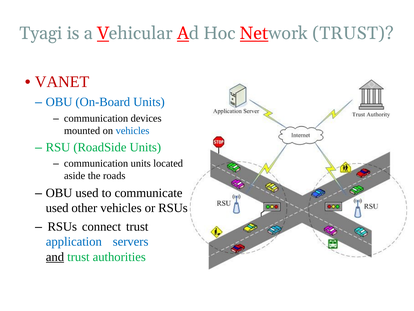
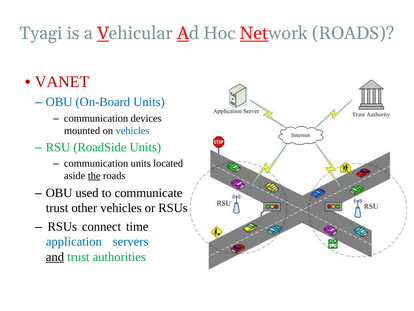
Network TRUST: TRUST -> ROADS (353, 33)
the underline: none -> present (94, 175)
used: used -> trust (57, 208)
connect trust: trust -> time (137, 226)
